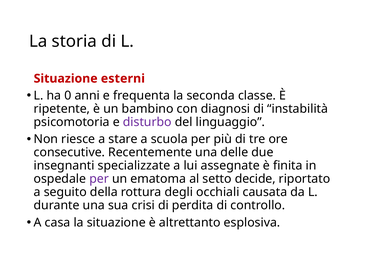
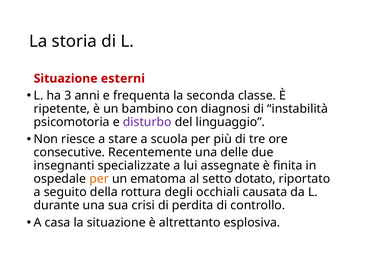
0: 0 -> 3 (68, 96)
per colour: purple -> orange (99, 179)
decide: decide -> dotato (255, 179)
